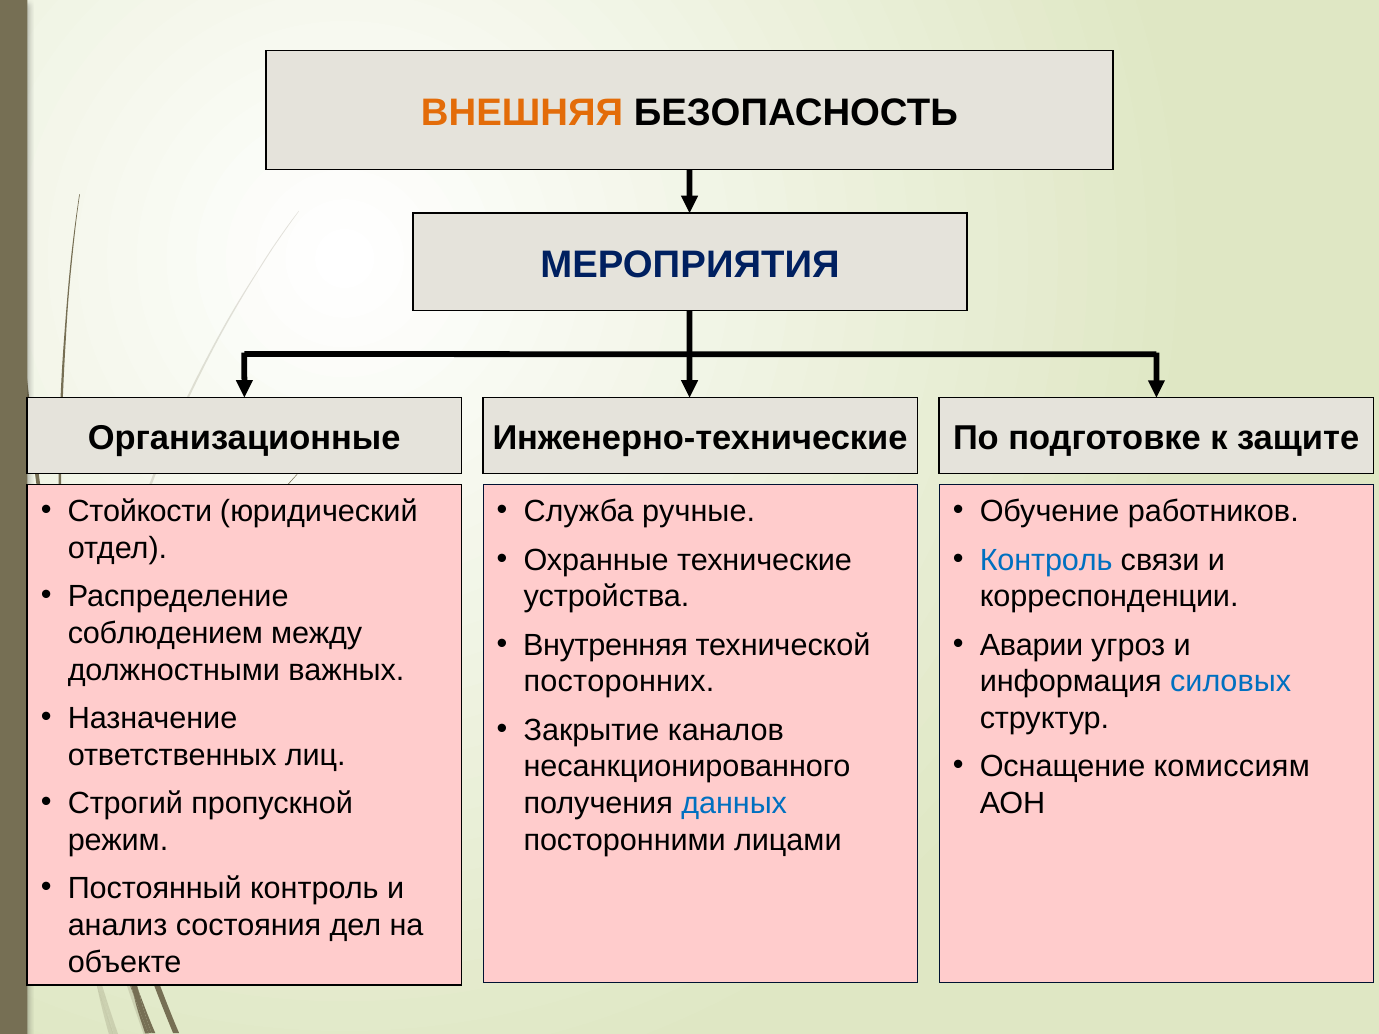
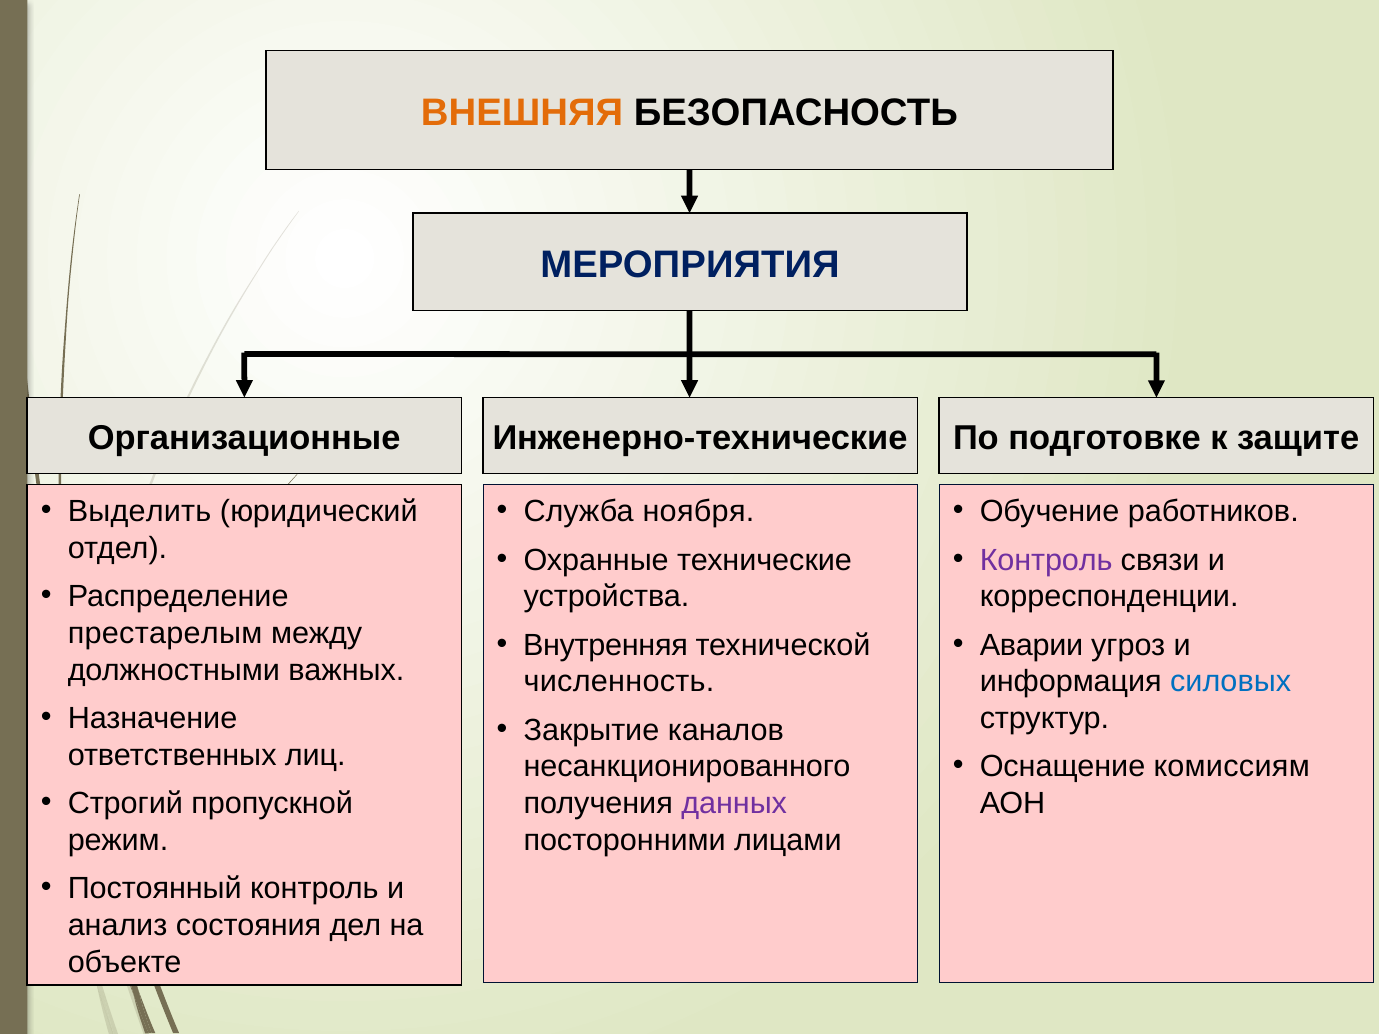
Стойкости: Стойкости -> Выделить (140, 512)
ручные: ручные -> ноября (698, 512)
Контроль colour: blue -> purple (1046, 560)
соблюдением: соблюдением -> престарелым (165, 633)
посторонних: посторонних -> численность (619, 682)
данных colour: blue -> purple (734, 803)
